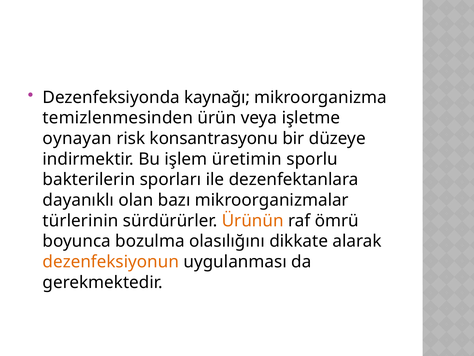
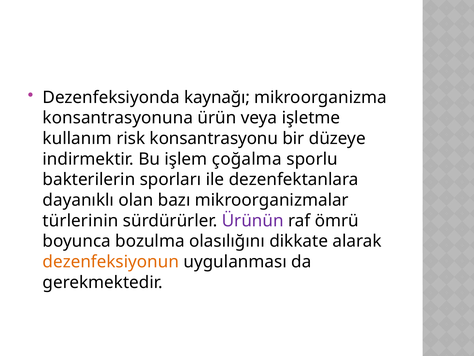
temizlenmesinden: temizlenmesinden -> konsantrasyonuna (118, 118)
oynayan: oynayan -> kullanım (77, 138)
üretimin: üretimin -> çoğalma (247, 159)
Ürünün colour: orange -> purple (253, 220)
